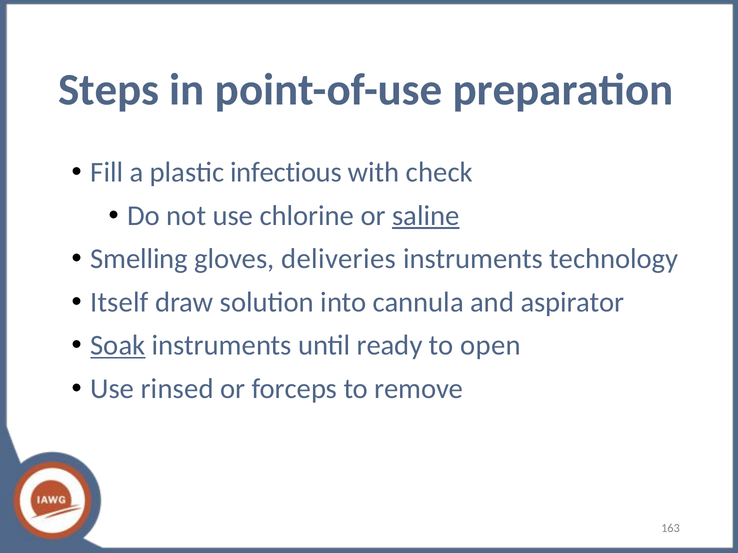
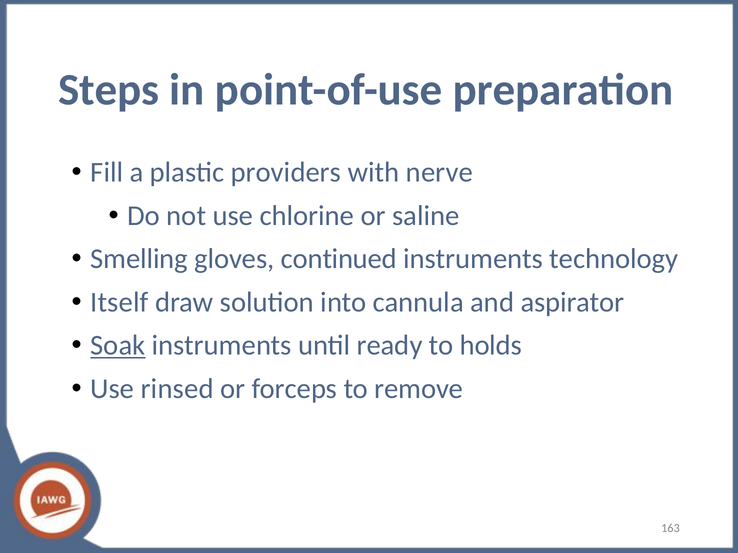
infectious: infectious -> providers (286, 173)
check: check -> nerve (439, 173)
saline underline: present -> none (426, 216)
deliveries: deliveries -> continued (339, 259)
open: open -> holds (491, 346)
